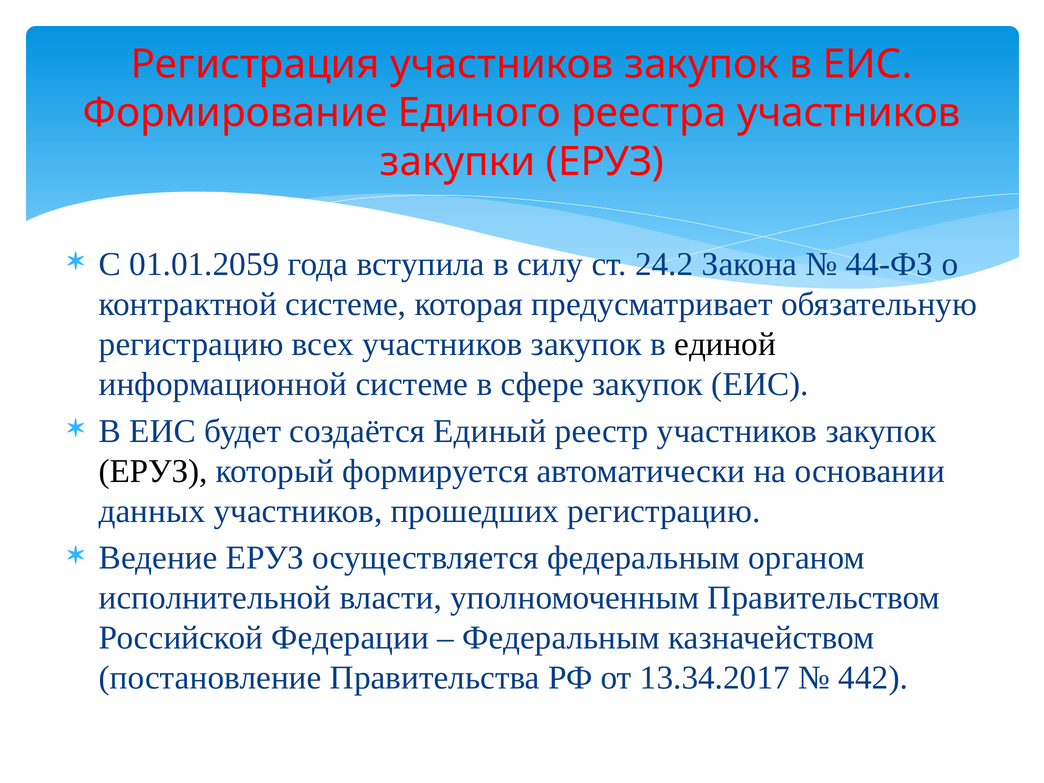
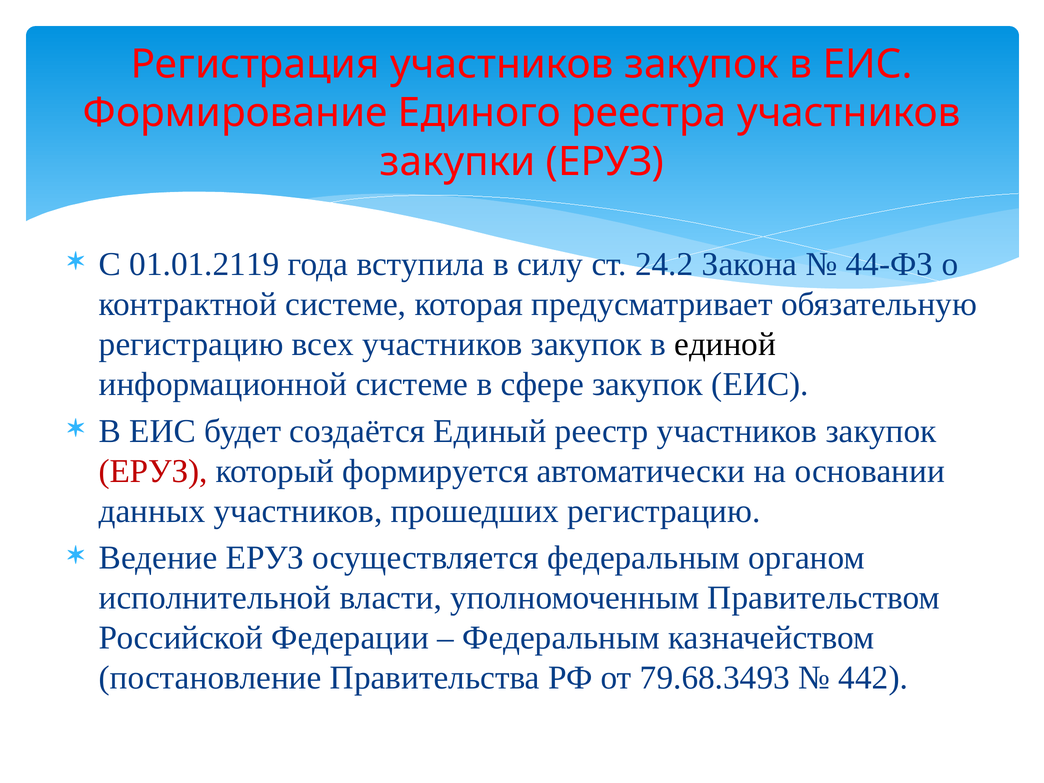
01.01.2059: 01.01.2059 -> 01.01.2119 (204, 264)
ЕРУЗ colour: black -> red (153, 471)
13.34.2017: 13.34.2017 -> 79.68.3493 (715, 678)
